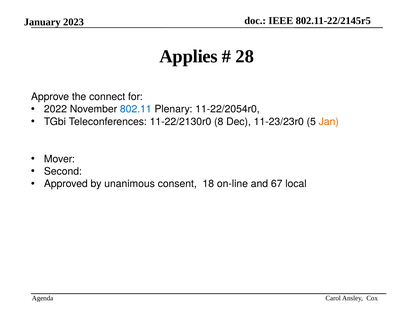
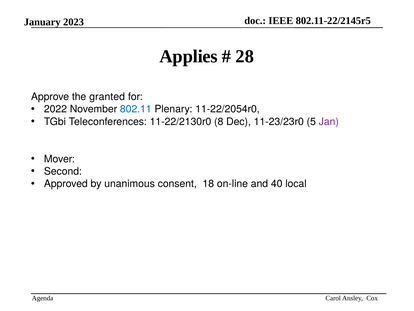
connect: connect -> granted (107, 97)
Jan colour: orange -> purple (329, 121)
67: 67 -> 40 (277, 184)
